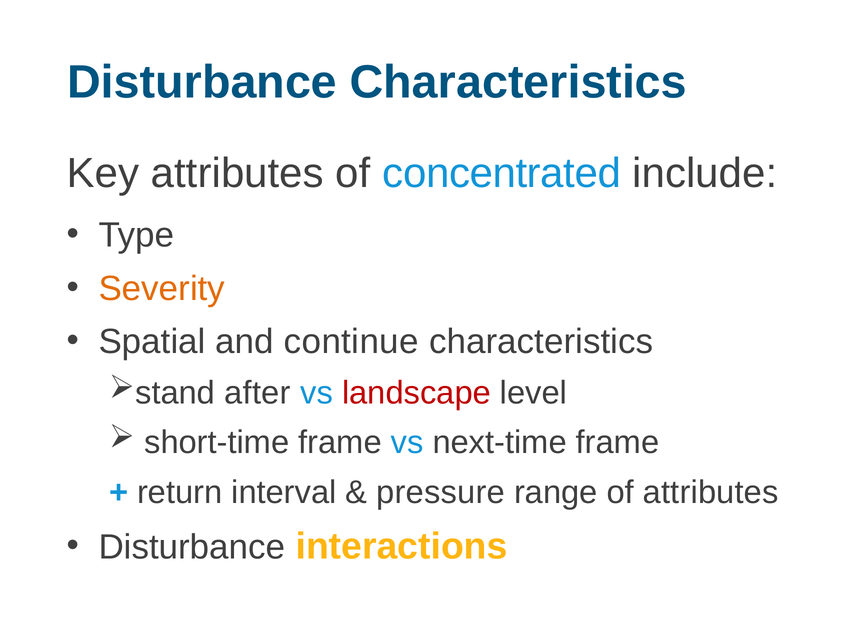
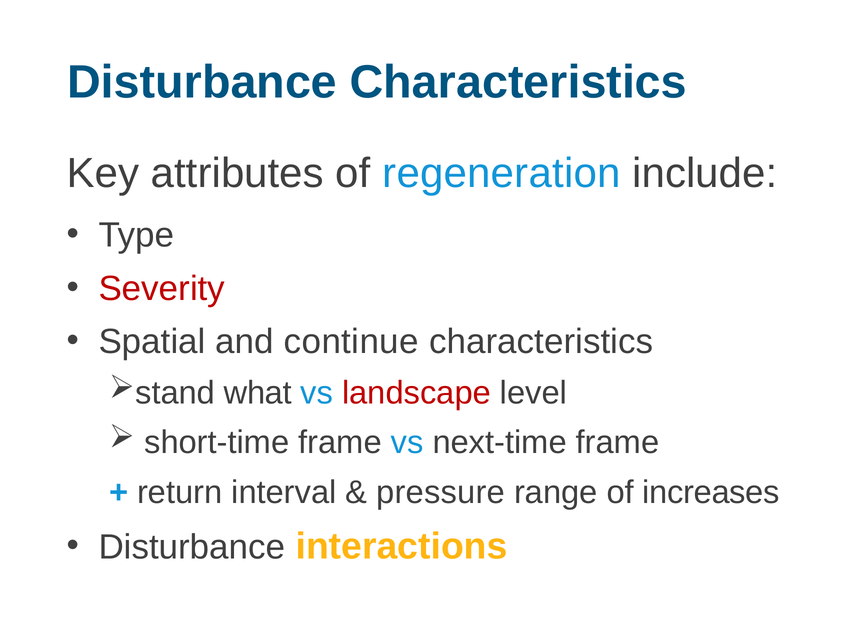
concentrated: concentrated -> regeneration (501, 173)
Severity colour: orange -> red (162, 288)
after: after -> what (258, 393)
of attributes: attributes -> increases (711, 492)
